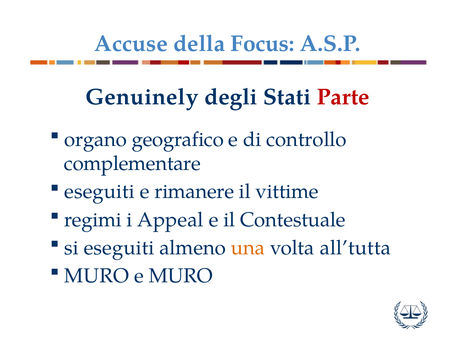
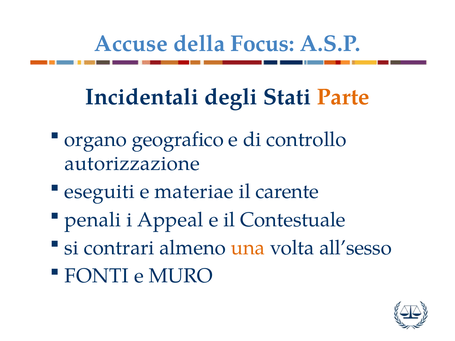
Genuinely: Genuinely -> Incidentali (142, 97)
Parte colour: red -> orange (343, 97)
complementare: complementare -> autorizzazione (132, 164)
rimanere: rimanere -> materiae (194, 192)
vittime: vittime -> carente (287, 192)
regimi: regimi -> penali (93, 220)
si eseguiti: eseguiti -> contrari (119, 248)
all’tutta: all’tutta -> all’sesso (356, 248)
MURO: MURO -> FONTI (97, 276)
